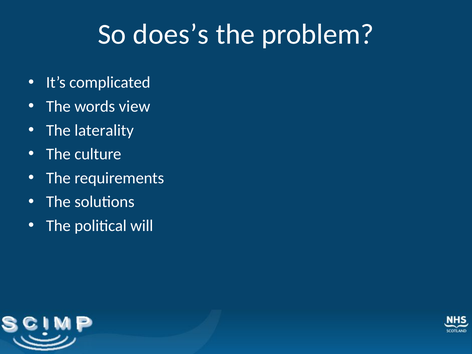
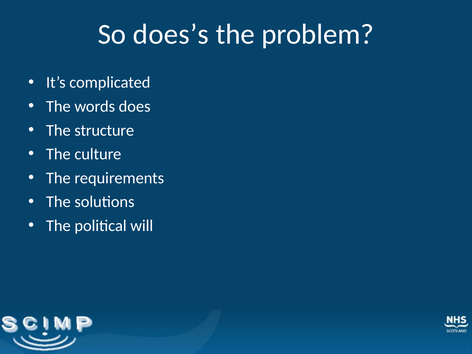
view: view -> does (135, 106)
laterality: laterality -> structure (104, 130)
